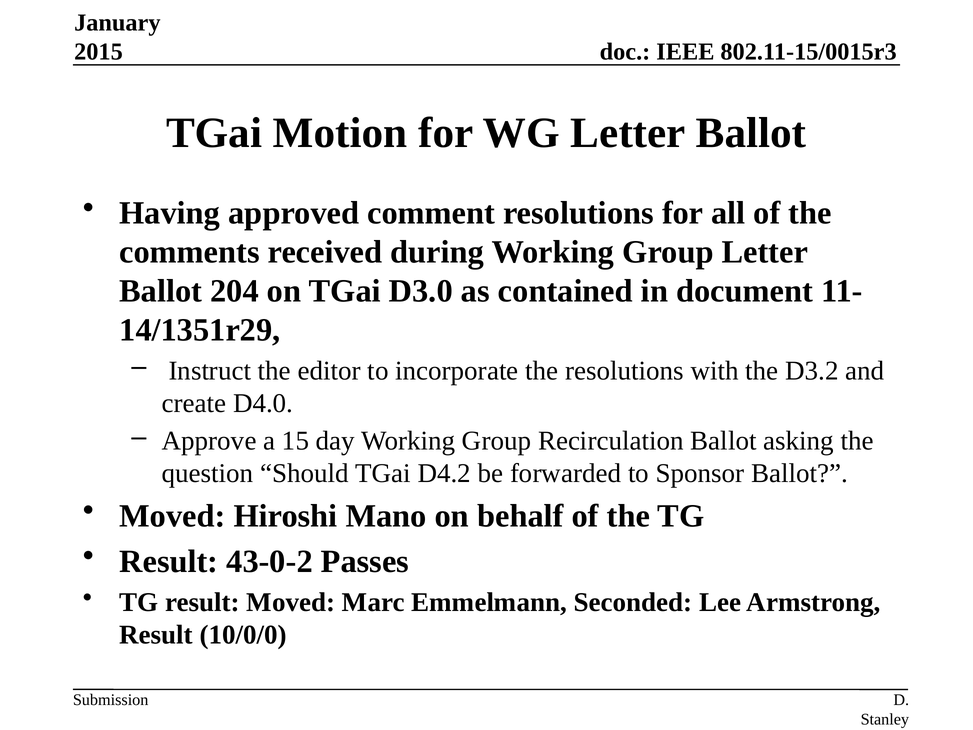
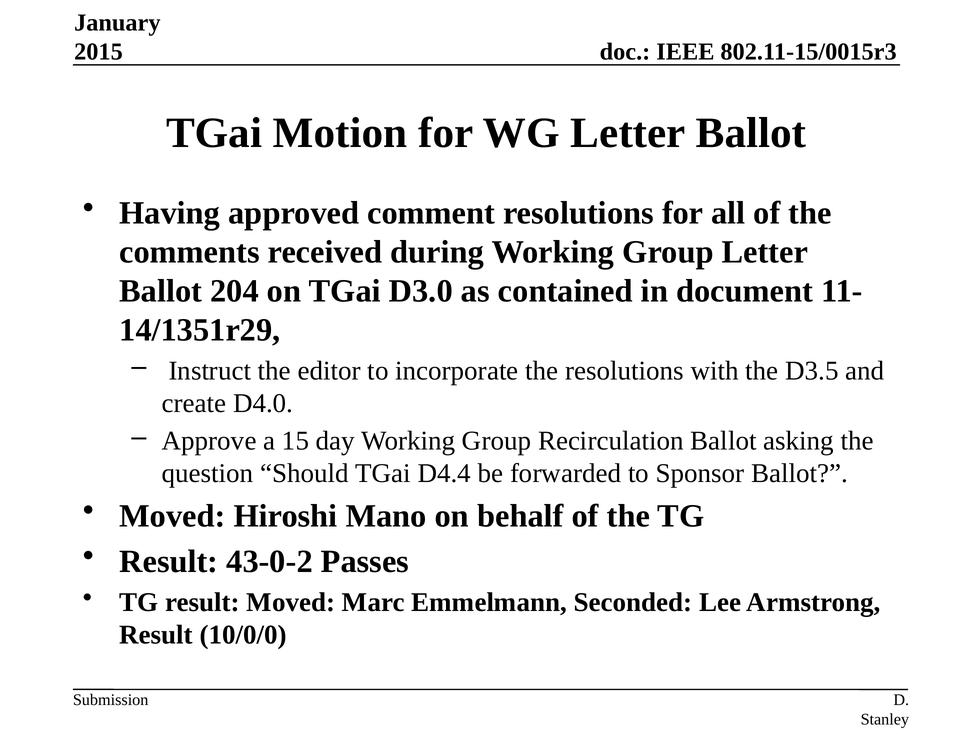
D3.2: D3.2 -> D3.5 (812, 371)
D4.2: D4.2 -> D4.4 (444, 473)
